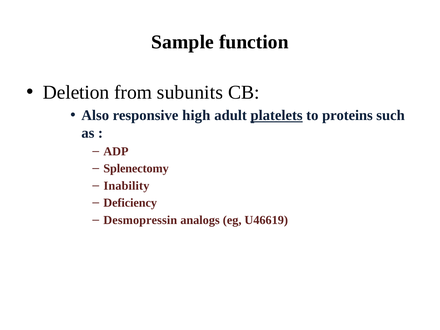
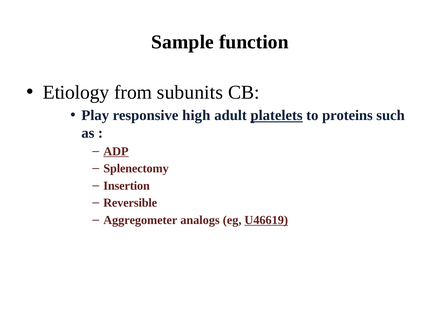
Deletion: Deletion -> Etiology (76, 92)
Also: Also -> Play (95, 115)
ADP underline: none -> present (116, 151)
Inability: Inability -> Insertion (127, 186)
Deficiency: Deficiency -> Reversible (130, 203)
Desmopressin: Desmopressin -> Aggregometer (140, 220)
U46619 underline: none -> present (266, 220)
